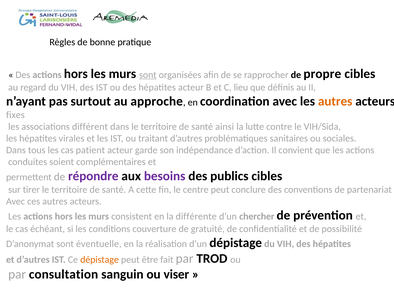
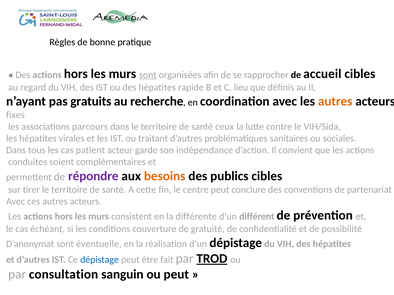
propre: propre -> accueil (322, 74)
hépatites acteur: acteur -> rapide (191, 87)
surtout: surtout -> gratuits (91, 101)
approche: approche -> recherche (157, 101)
différent: différent -> parcours (90, 127)
ainsi: ainsi -> ceux (225, 127)
besoins colour: purple -> orange (165, 176)
chercher: chercher -> différent (257, 217)
dépistage colour: orange -> blue (100, 260)
TROD underline: none -> present (212, 259)
ou viser: viser -> peut (176, 275)
